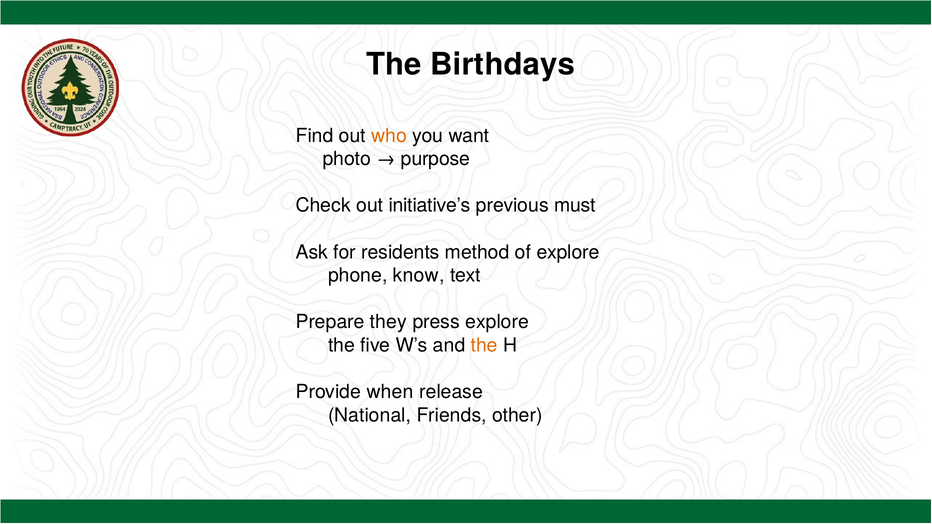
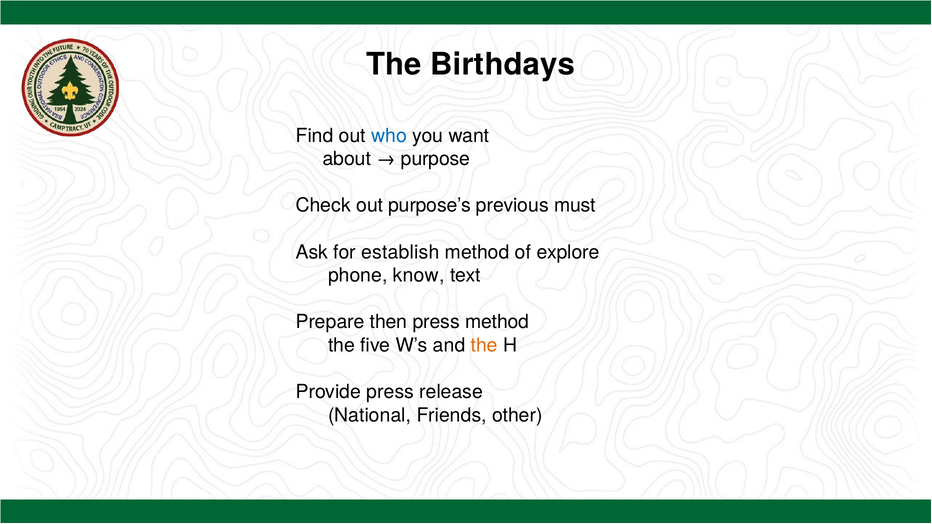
who colour: orange -> blue (389, 136)
photo: photo -> about (347, 159)
initiative’s: initiative’s -> purpose’s (430, 206)
residents: residents -> establish (400, 252)
they: they -> then (389, 322)
press explore: explore -> method (497, 322)
Provide when: when -> press (390, 392)
